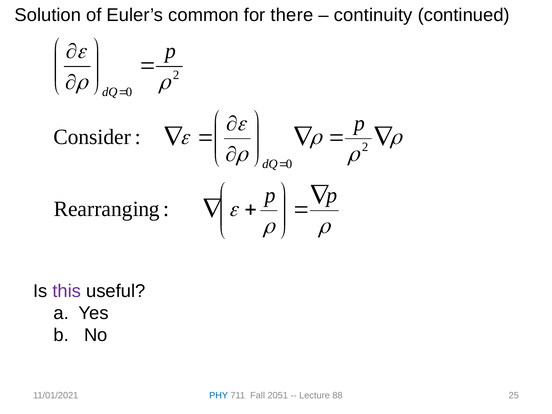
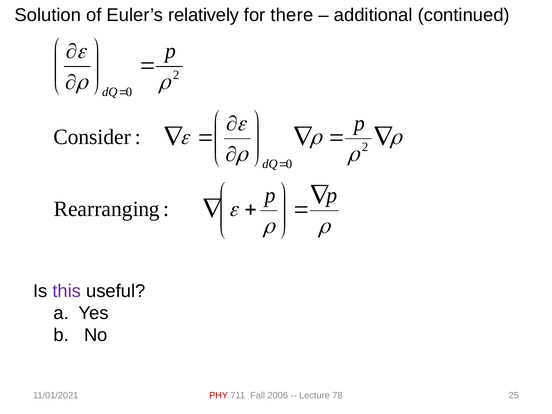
common: common -> relatively (204, 15)
continuity: continuity -> additional (373, 15)
PHY colour: blue -> red (219, 395)
2051: 2051 -> 2006 (278, 395)
88: 88 -> 78 (337, 395)
